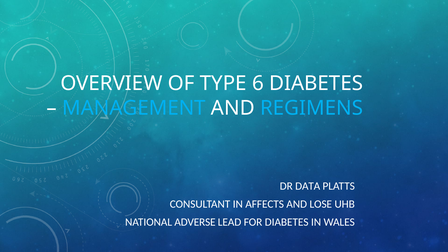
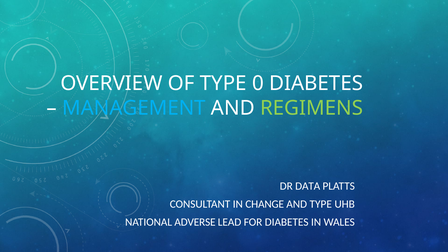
6: 6 -> 0 (258, 84)
REGIMENS colour: light blue -> light green (312, 108)
AFFECTS: AFFECTS -> CHANGE (265, 204)
AND LOSE: LOSE -> TYPE (321, 204)
